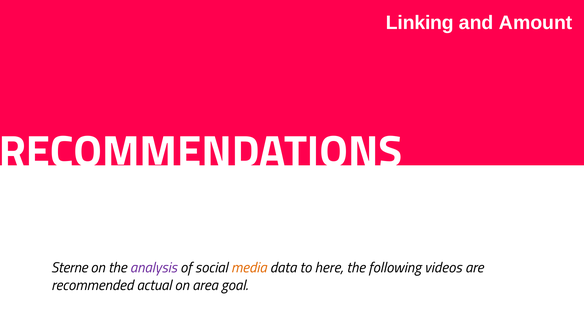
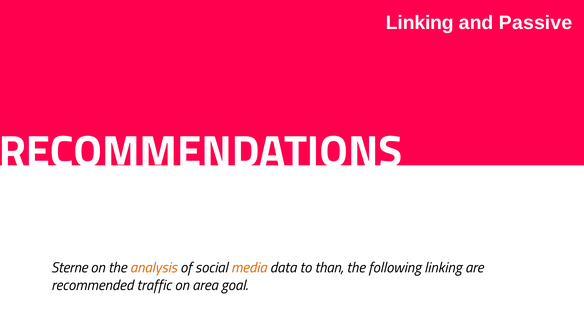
Amount: Amount -> Passive (536, 23)
analysis colour: purple -> orange (153, 268)
here: here -> than (329, 268)
following videos: videos -> linking (443, 268)
actual: actual -> traffic (154, 286)
